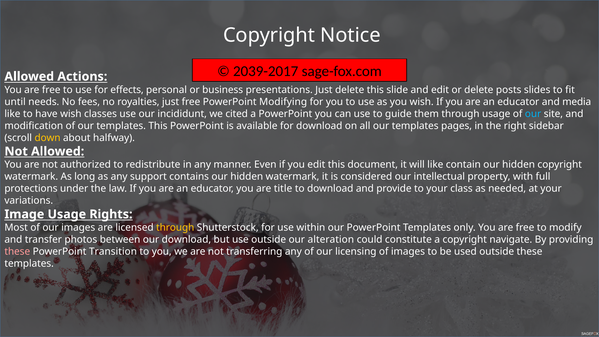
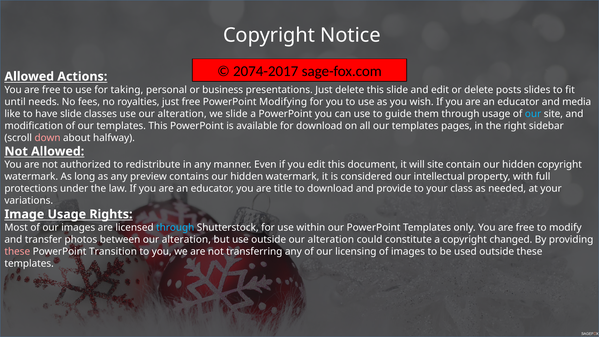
2039-2017: 2039-2017 -> 2074-2017 (266, 71)
effects: effects -> taking (127, 90)
have wish: wish -> slide (71, 114)
use our incididunt: incididunt -> alteration (182, 114)
we cited: cited -> slide (237, 114)
down colour: yellow -> pink (48, 138)
will like: like -> site (435, 165)
support: support -> preview (148, 177)
through colour: yellow -> light blue (175, 228)
between our download: download -> alteration (186, 240)
navigate: navigate -> changed (511, 240)
